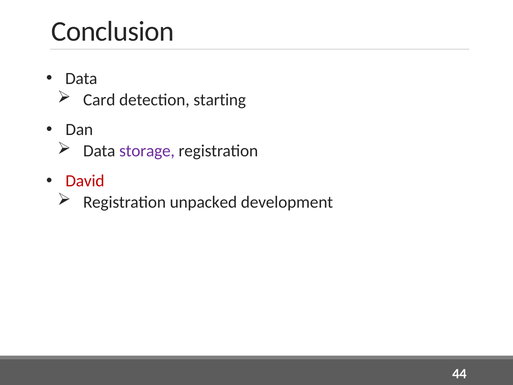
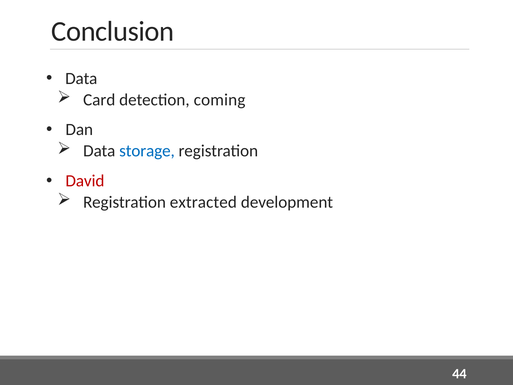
starting: starting -> coming (220, 100)
storage colour: purple -> blue (147, 151)
unpacked: unpacked -> extracted (203, 202)
